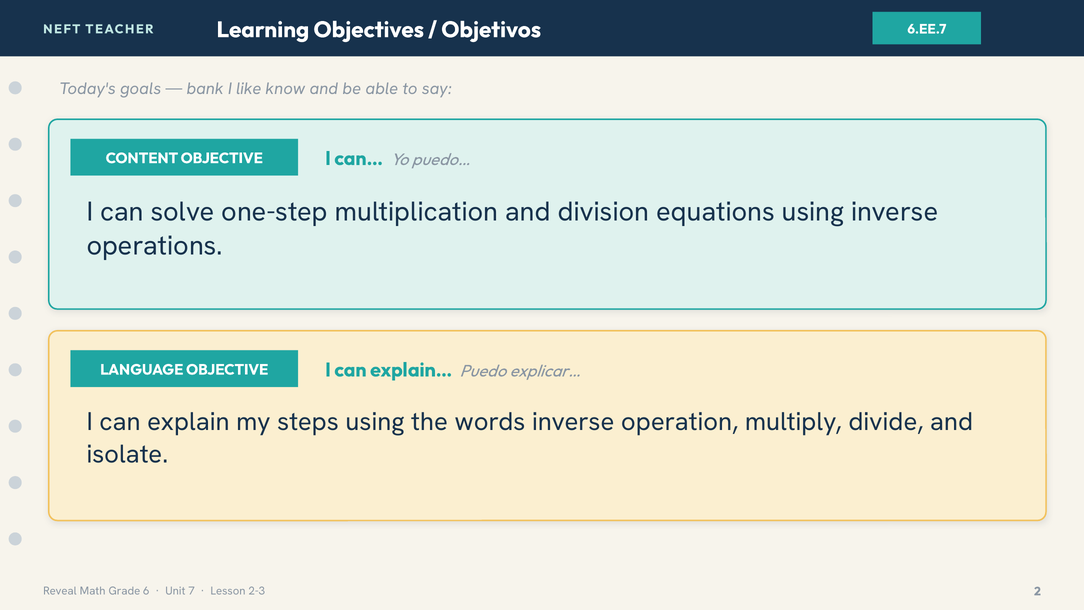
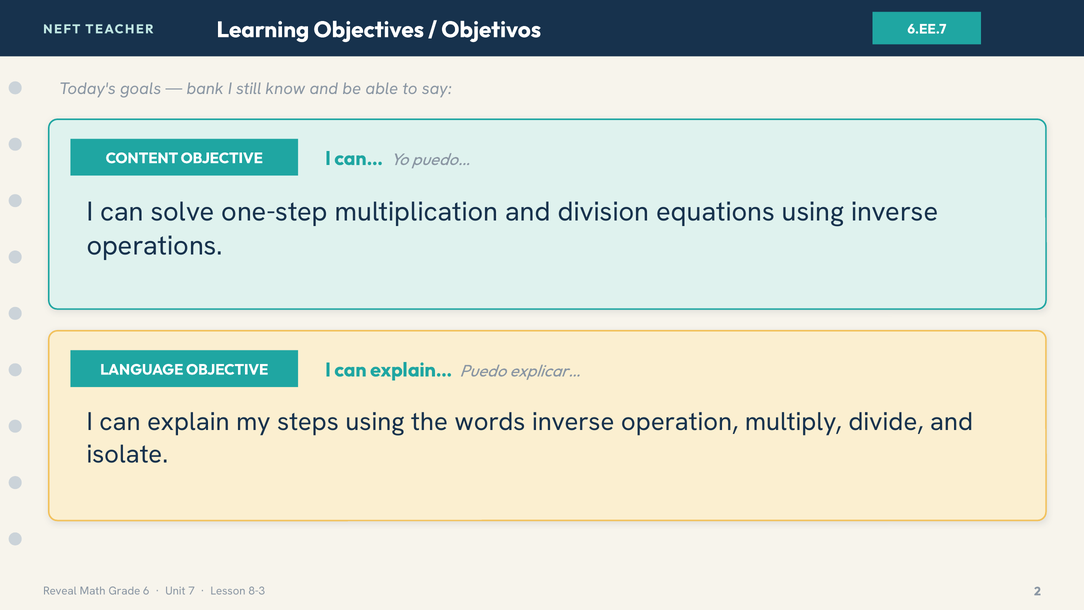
like: like -> still (249, 89)
2-3: 2-3 -> 8-3 (257, 591)
